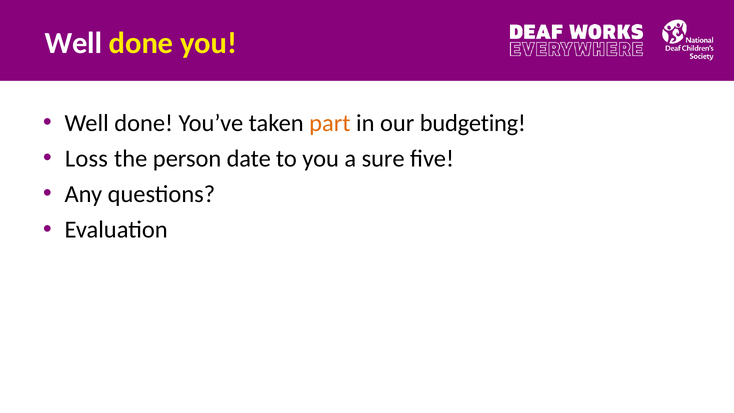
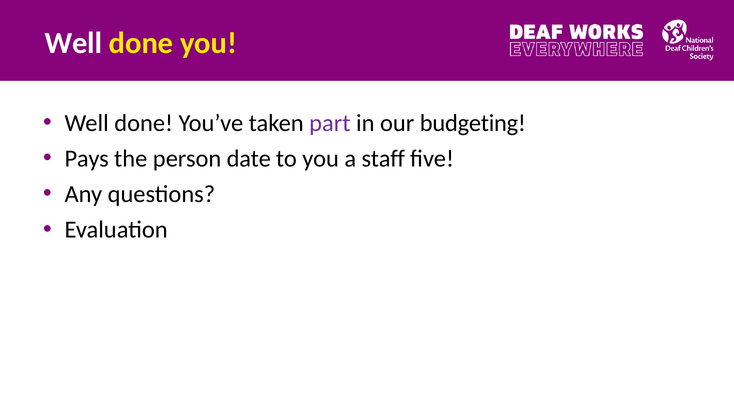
part colour: orange -> purple (330, 123)
Loss: Loss -> Pays (87, 159)
sure: sure -> staff (383, 159)
